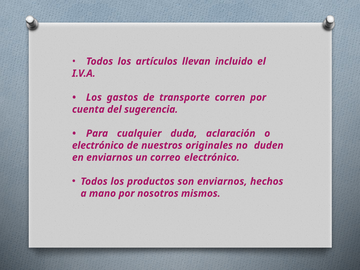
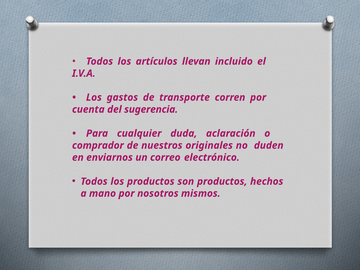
electrónico: electrónico -> comprador (98, 145)
son enviarnos: enviarnos -> productos (222, 181)
